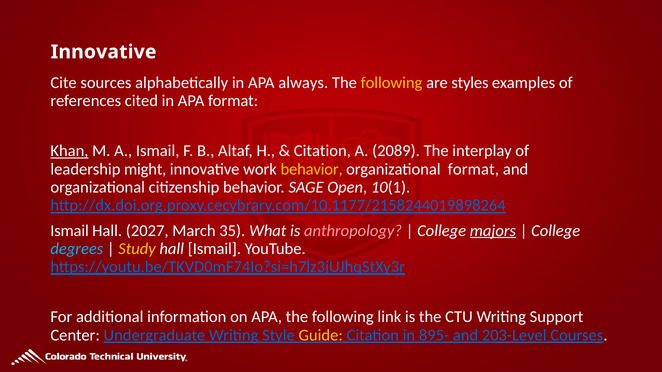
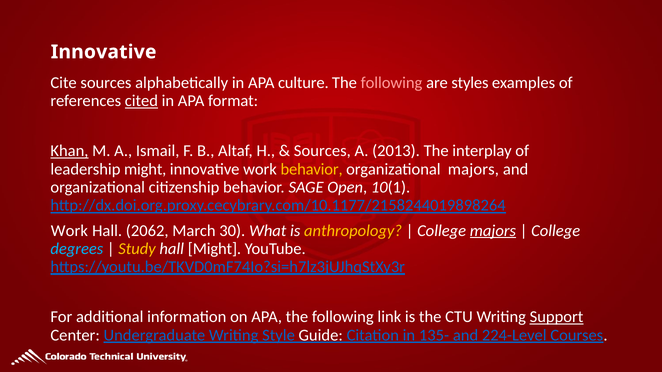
always: always -> culture (303, 83)
following colour: yellow -> pink (392, 83)
cited underline: none -> present (141, 101)
Citation: Citation -> Sources (322, 151)
2089: 2089 -> 2013 (396, 151)
organizational format: format -> majors (473, 169)
Ismail: Ismail -> Work (69, 231)
2027: 2027 -> 2062 (147, 231)
35: 35 -> 30 (232, 231)
anthropology colour: pink -> yellow (353, 231)
hall Ismail: Ismail -> Might (214, 249)
Support underline: none -> present (557, 317)
Guide colour: yellow -> white (321, 335)
895-: 895- -> 135- (434, 335)
203-Level: 203-Level -> 224-Level (514, 335)
